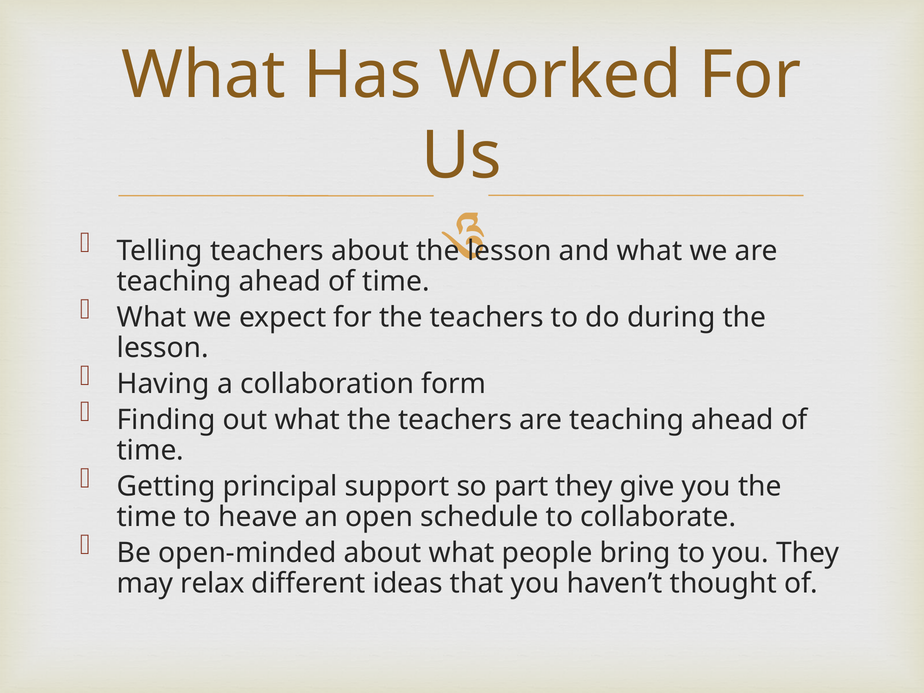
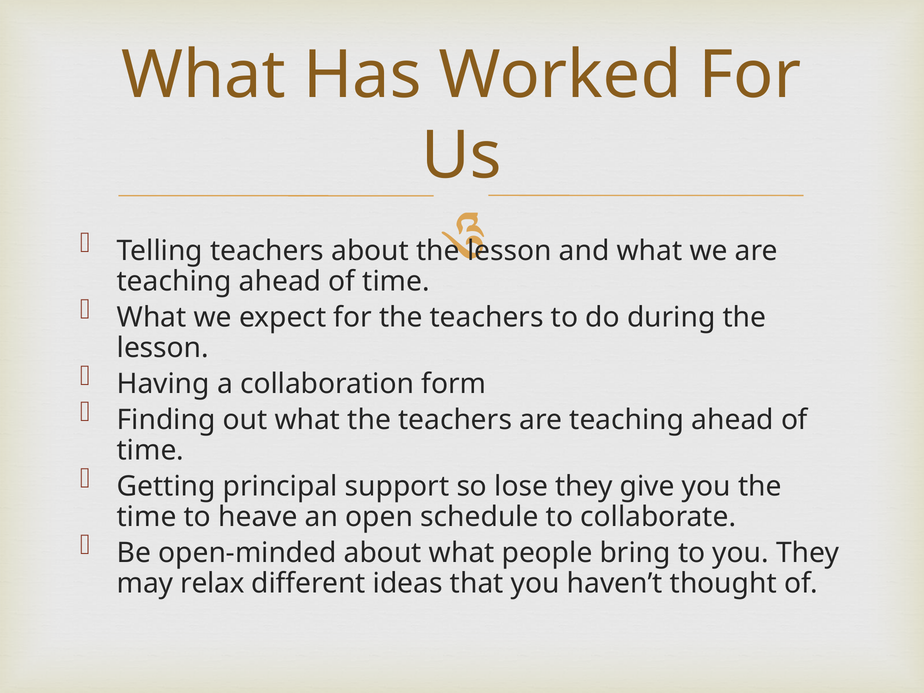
part: part -> lose (521, 486)
